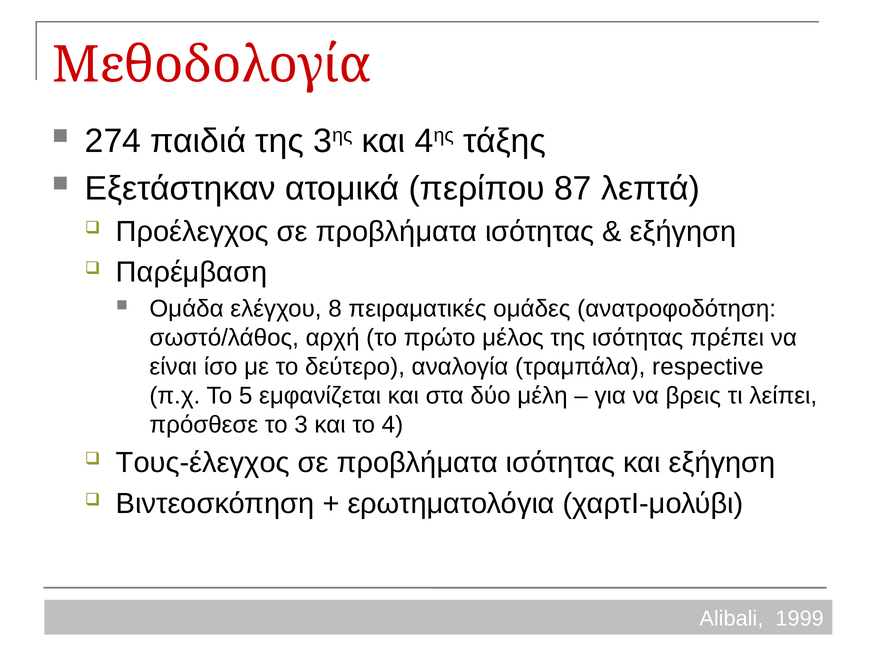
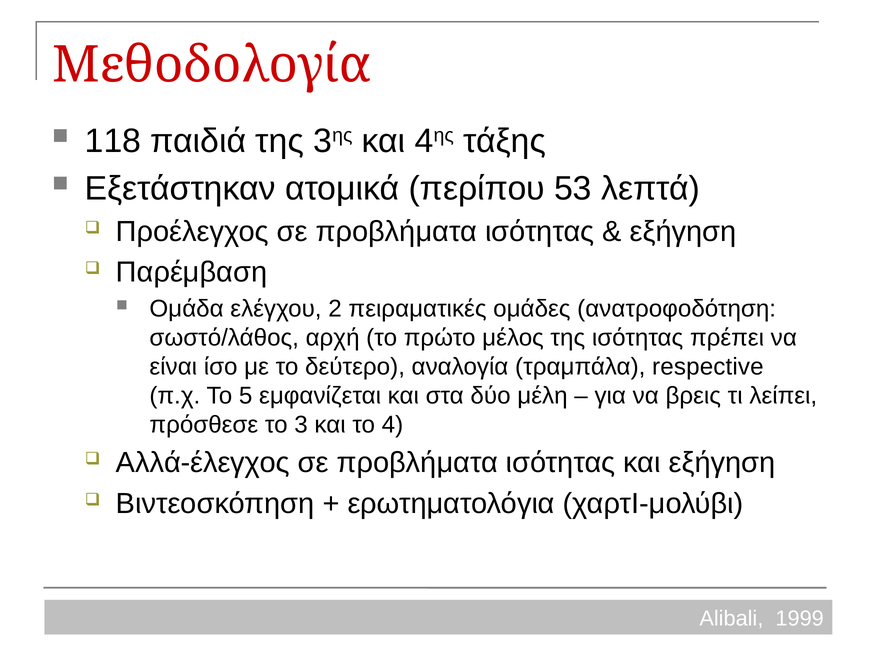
274: 274 -> 118 (113, 141)
87: 87 -> 53 (573, 188)
8: 8 -> 2 (335, 308)
Τους-έλεγχος: Τους-έλεγχος -> Αλλά-έλεγχος (203, 463)
